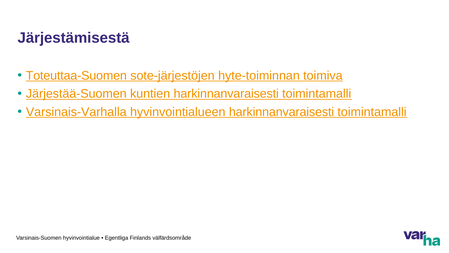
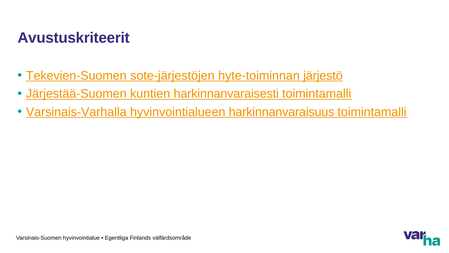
Järjestämisestä: Järjestämisestä -> Avustuskriteerit (74, 38)
Toteuttaa-Suomen: Toteuttaa-Suomen -> Tekevien-Suomen (76, 76)
toimiva: toimiva -> järjestö (323, 76)
hyvinvointialueen harkinnanvaraisesti: harkinnanvaraisesti -> harkinnanvaraisuus (282, 112)
